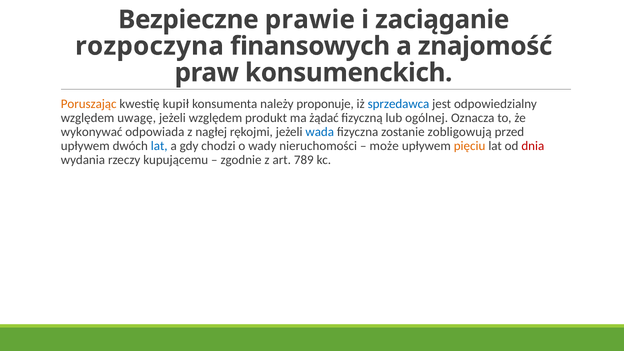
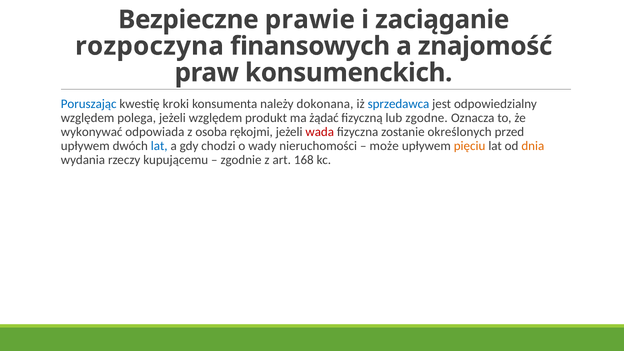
Poruszając colour: orange -> blue (89, 104)
kupił: kupił -> kroki (176, 104)
proponuje: proponuje -> dokonana (325, 104)
uwagę: uwagę -> polega (137, 118)
ogólnej: ogólnej -> zgodne (427, 118)
nagłej: nagłej -> osoba (211, 132)
wada colour: blue -> red (320, 132)
zobligowują: zobligowują -> określonych (460, 132)
dnia colour: red -> orange (533, 146)
789: 789 -> 168 (304, 160)
